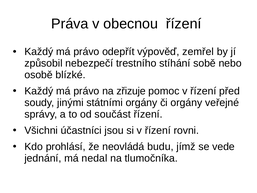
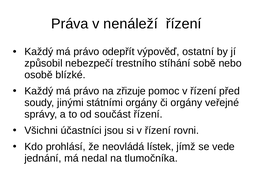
obecnou: obecnou -> nenáleží (131, 24)
zemřel: zemřel -> ostatní (198, 52)
budu: budu -> lístek (160, 146)
